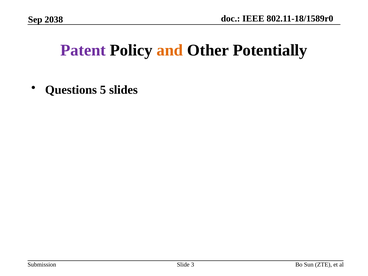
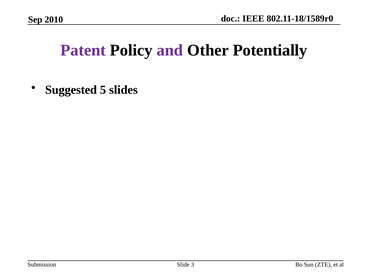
2038: 2038 -> 2010 (54, 20)
and colour: orange -> purple (170, 50)
Questions: Questions -> Suggested (71, 90)
